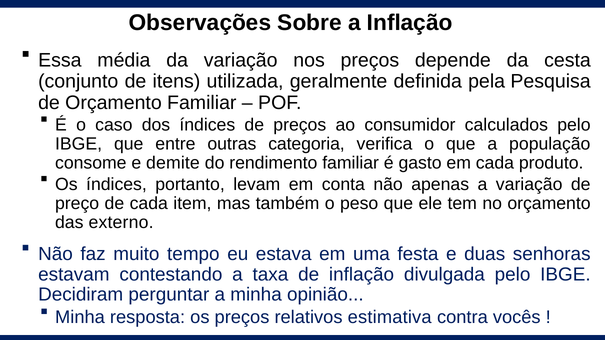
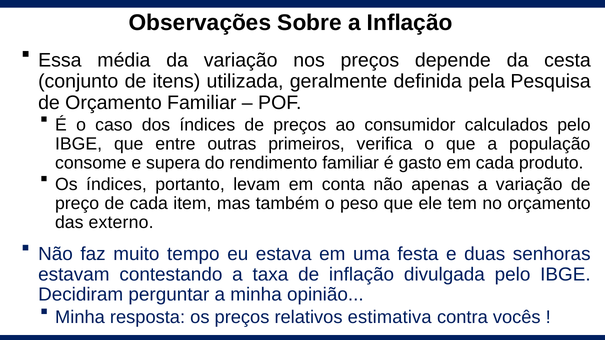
categoria: categoria -> primeiros (307, 144)
demite: demite -> supera (173, 163)
